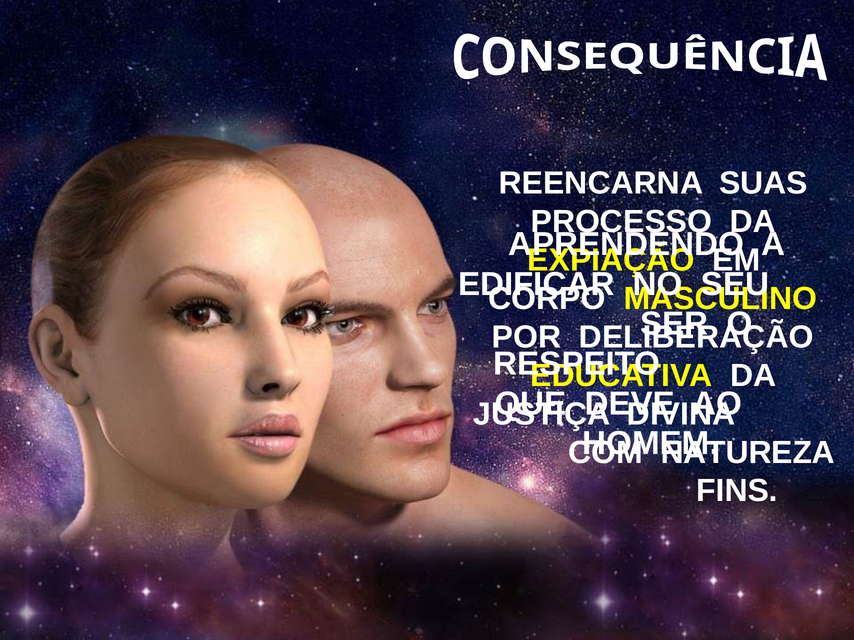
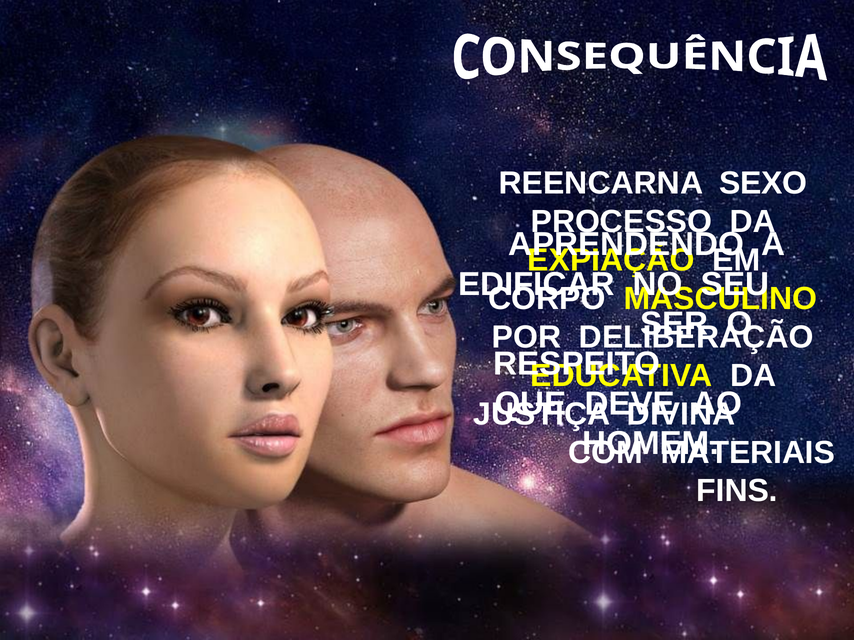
SUAS: SUAS -> SEXO (763, 184)
NATUREZA: NATUREZA -> MATERIAIS (748, 453)
